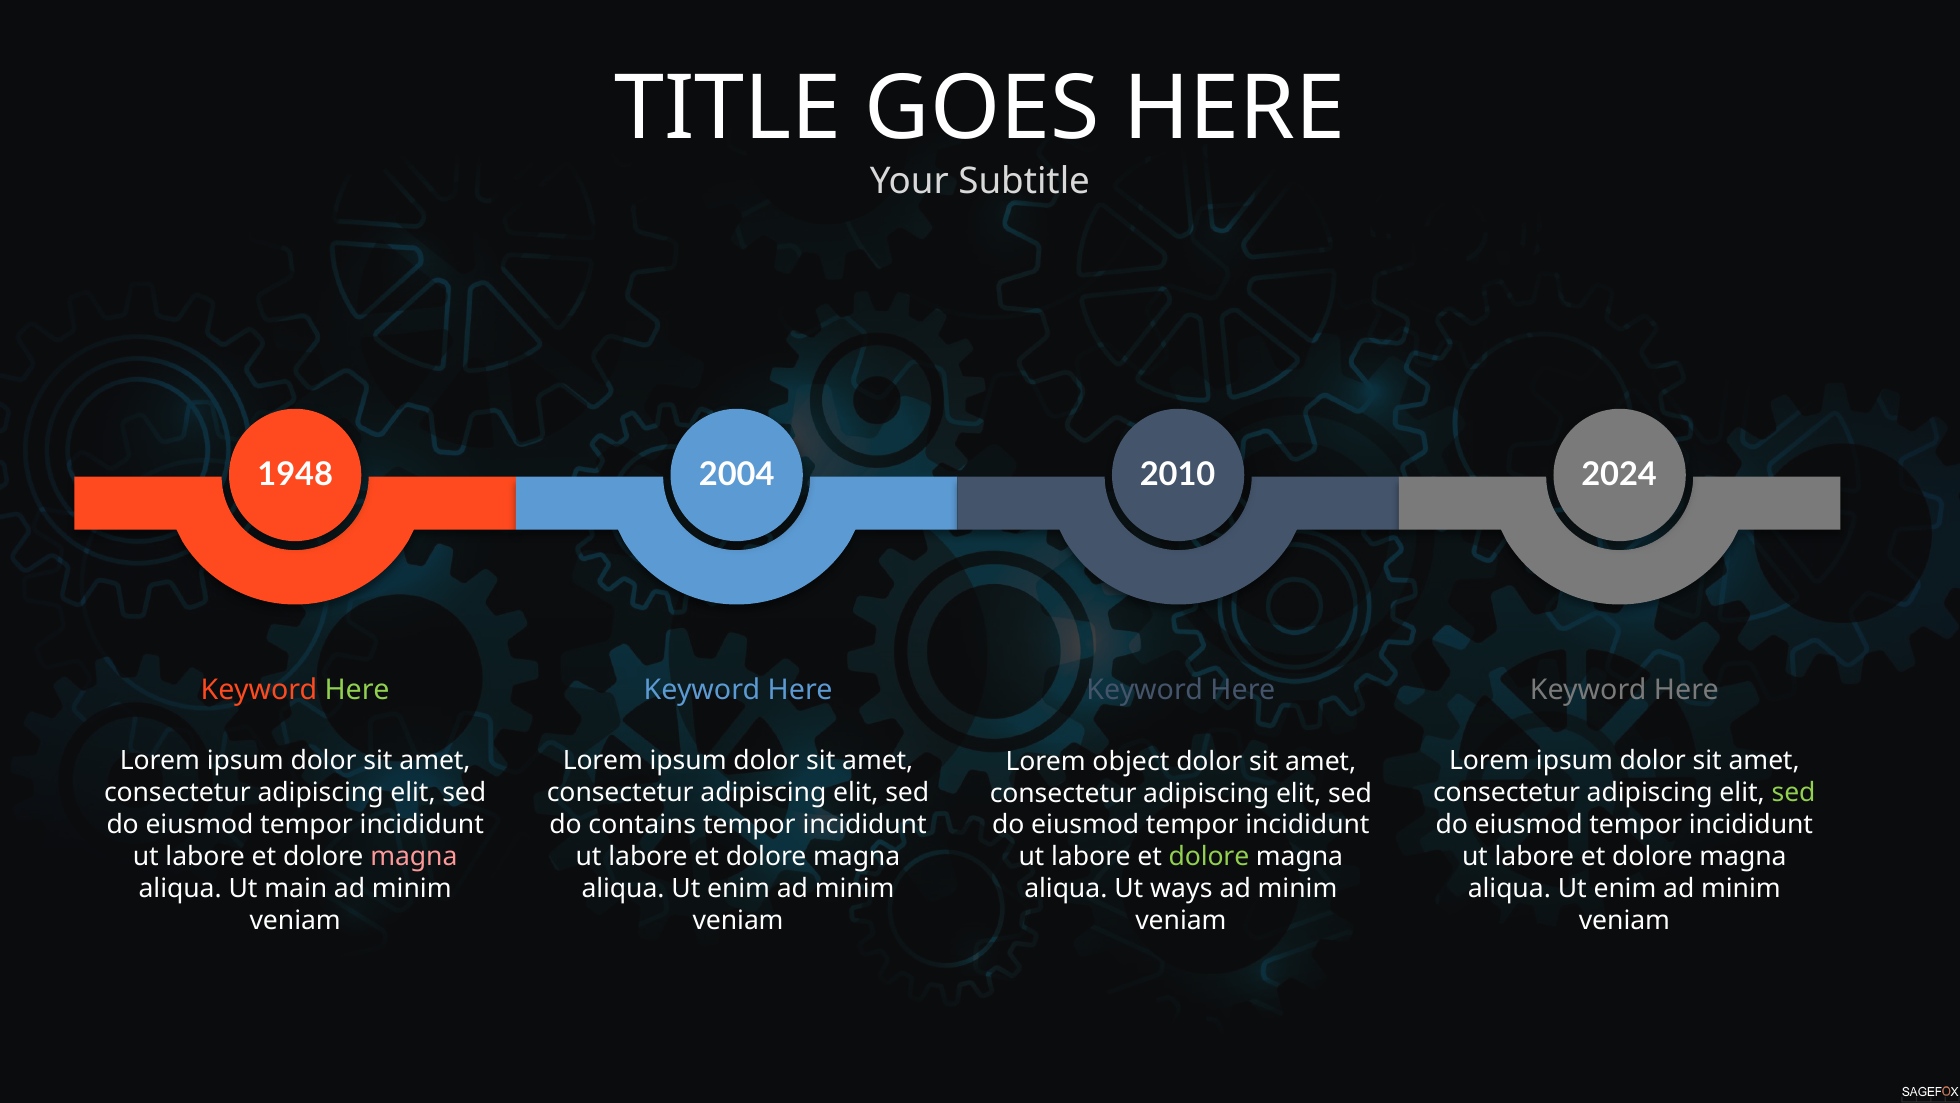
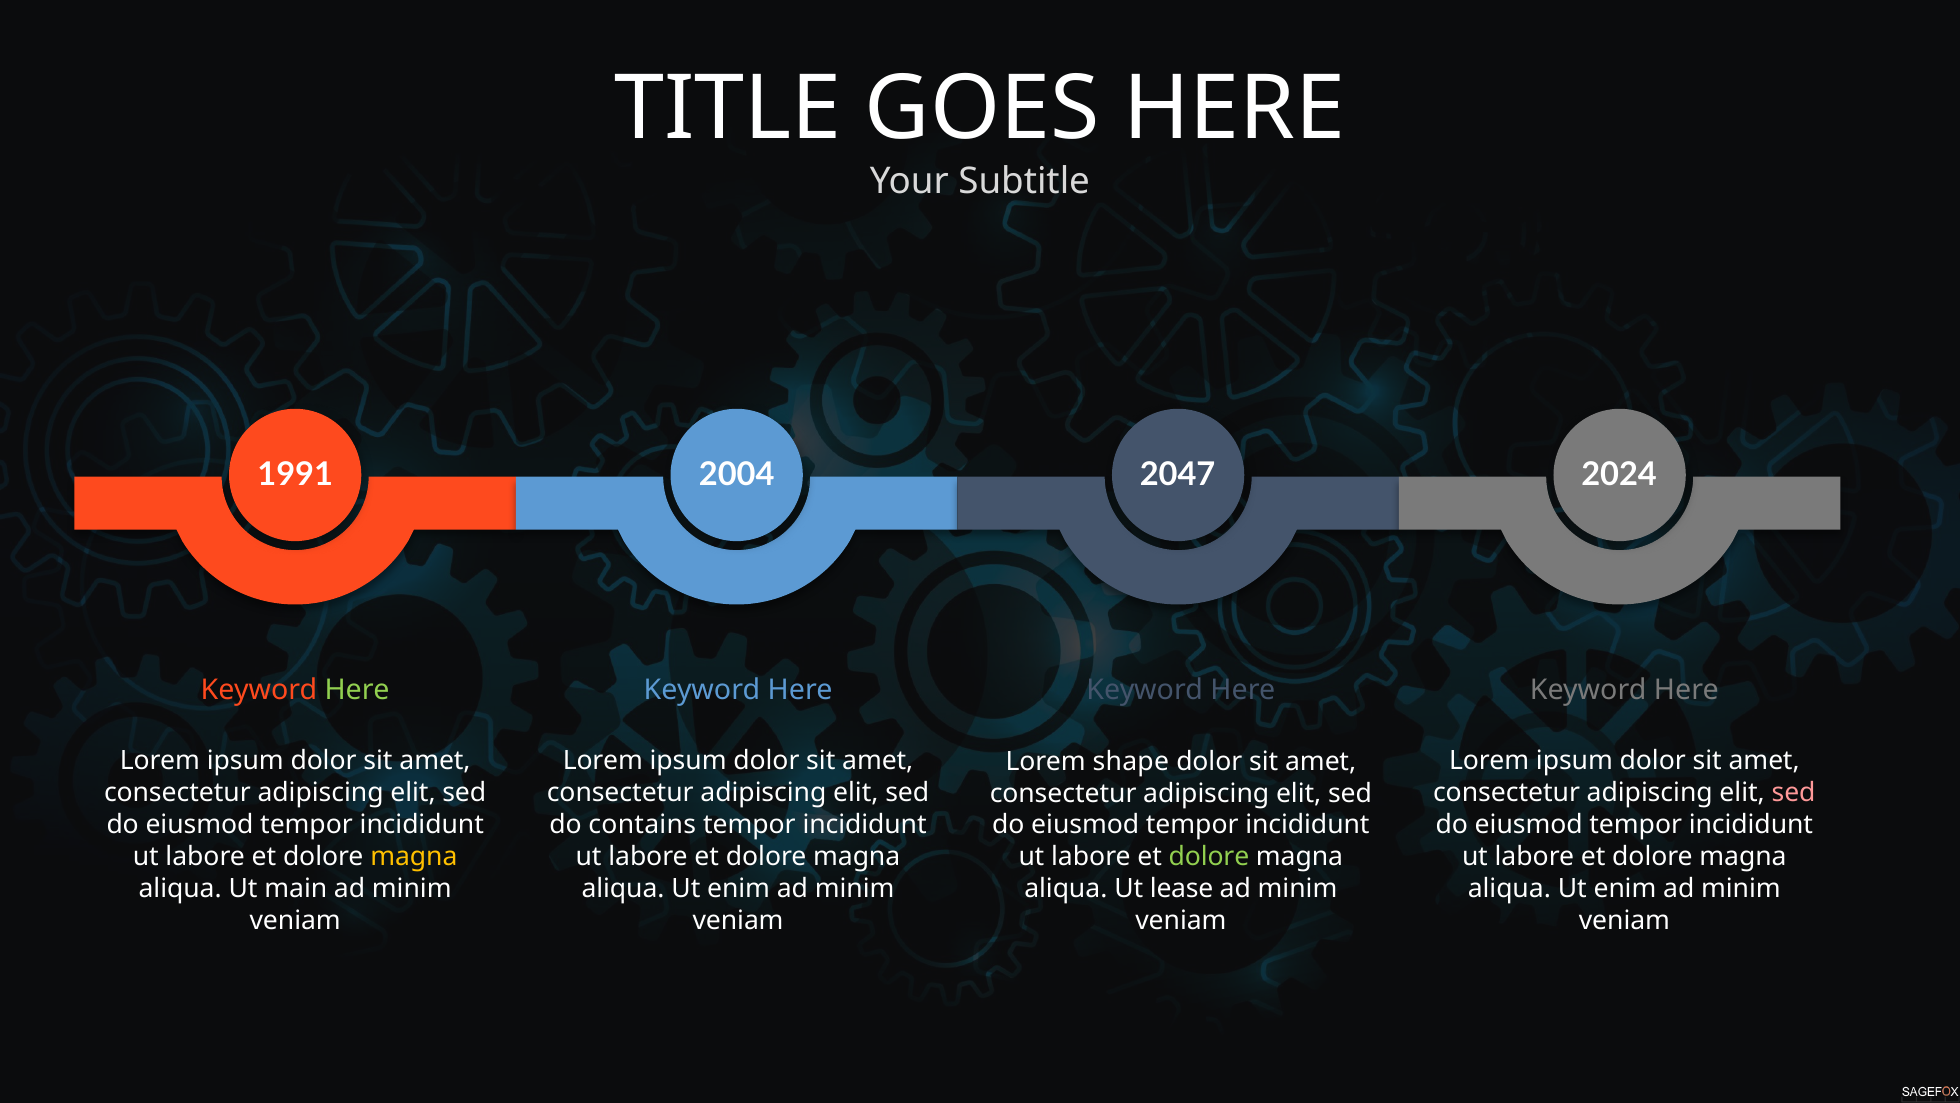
1948: 1948 -> 1991 (295, 474)
2010: 2010 -> 2047 (1178, 474)
object: object -> shape (1131, 761)
sed colour: light green -> pink (1794, 793)
magna colour: pink -> yellow (414, 857)
ways: ways -> lease (1182, 889)
